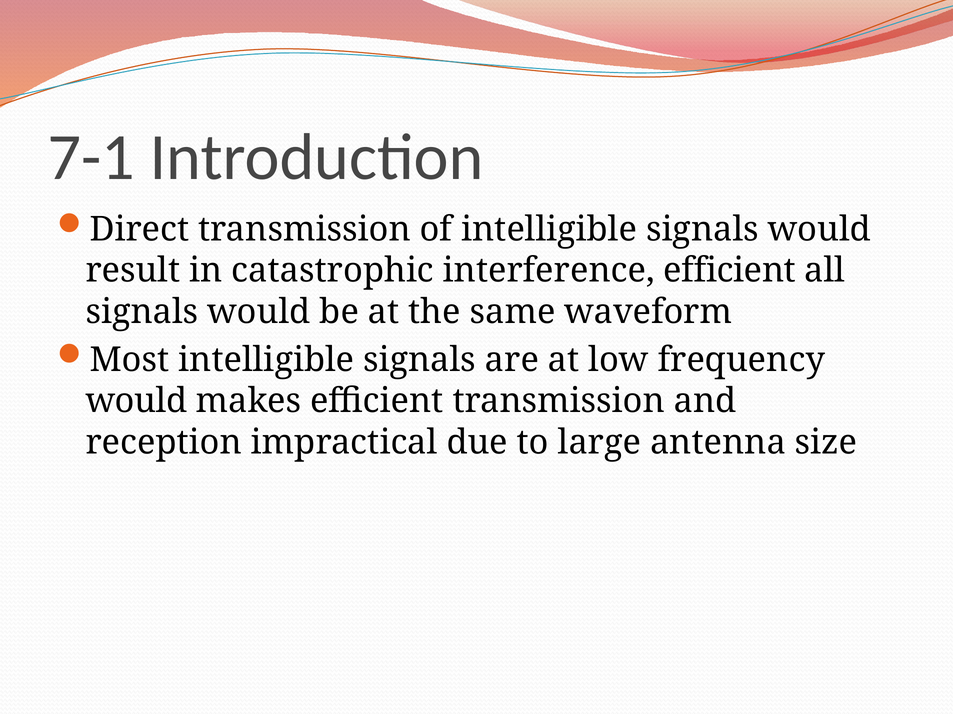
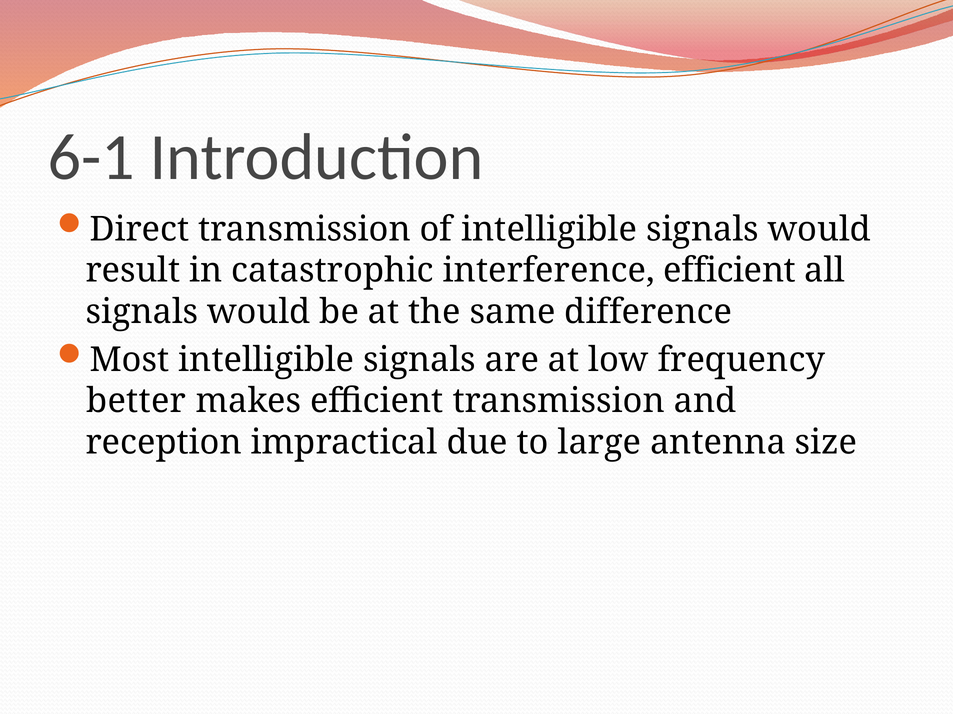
7-1: 7-1 -> 6-1 (91, 157)
waveform: waveform -> difference (648, 312)
would: would -> better (136, 401)
